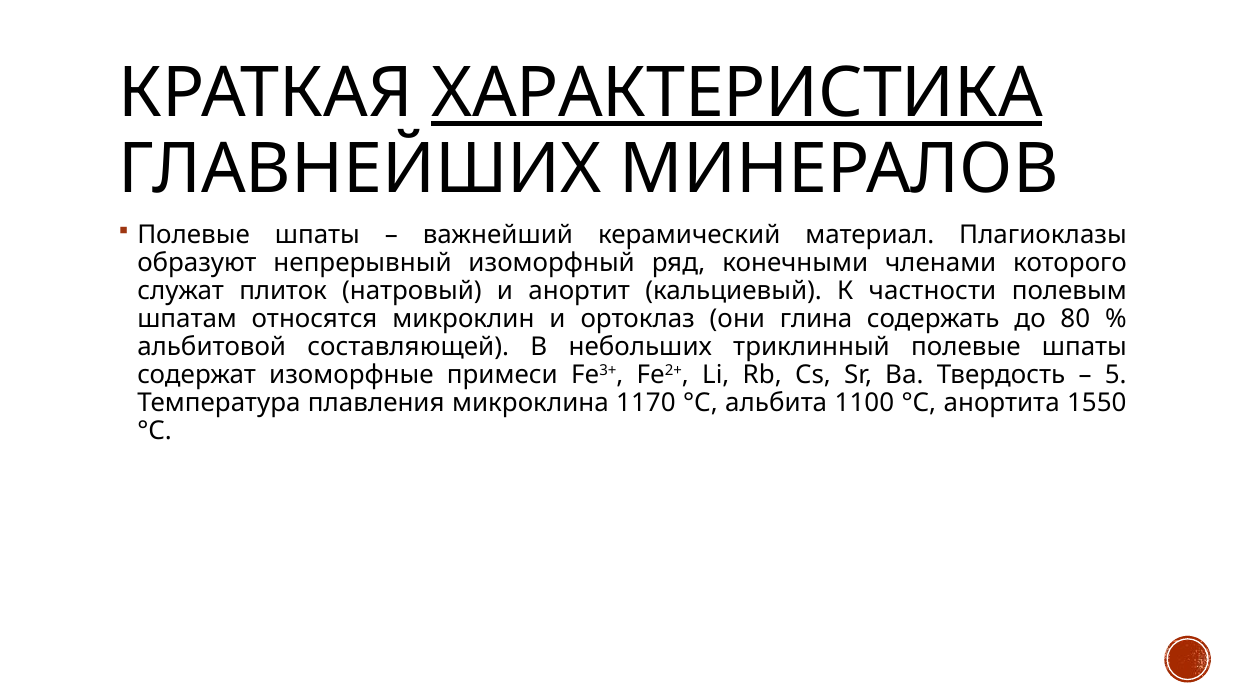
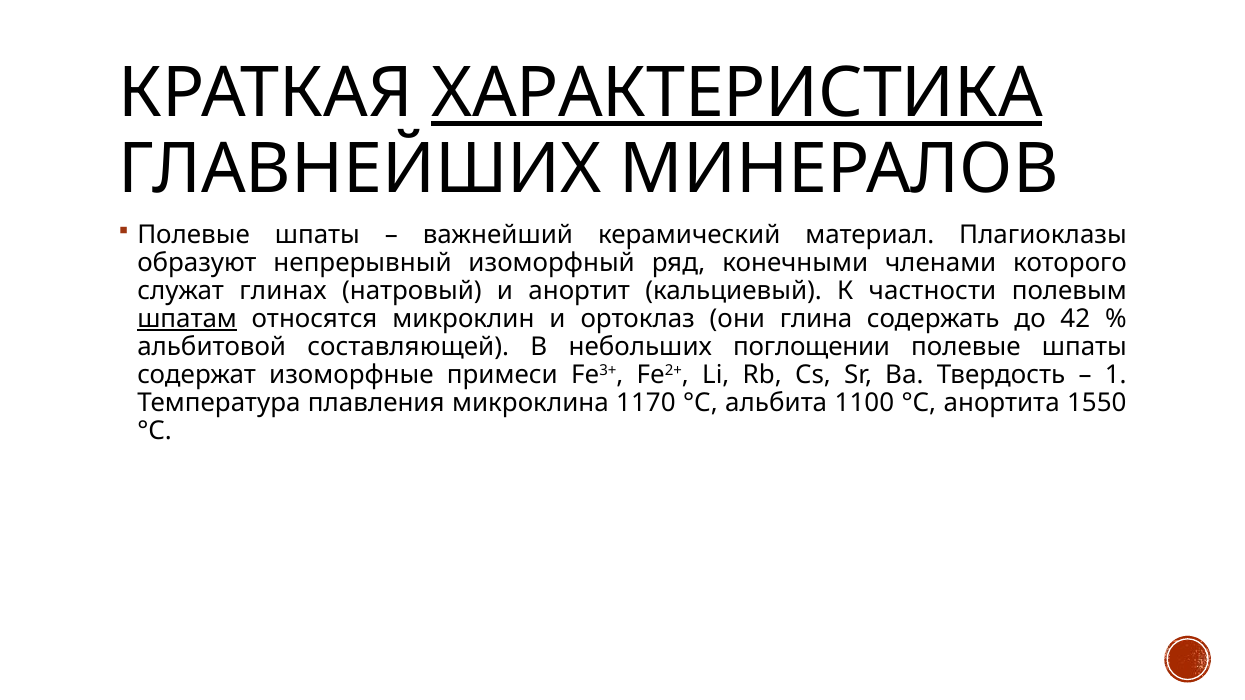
плиток: плиток -> глинах (283, 291)
шпатам underline: none -> present (187, 319)
80: 80 -> 42 (1075, 319)
триклинный: триклинный -> поглощении (812, 347)
5: 5 -> 1 (1116, 375)
